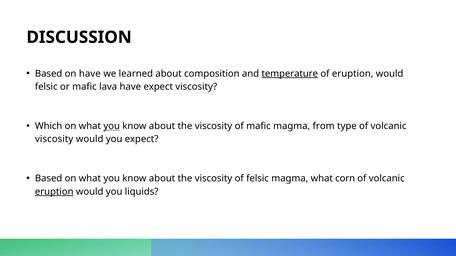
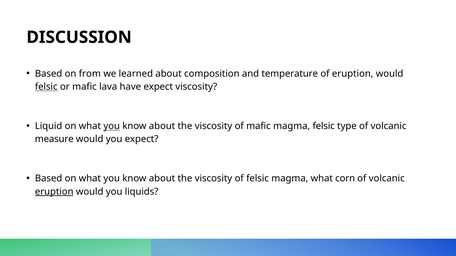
on have: have -> from (90, 74)
temperature underline: present -> none (290, 74)
felsic underline: none -> present (46, 87)
Which: Which -> Liquid (49, 126)
magma from: from -> felsic (324, 126)
viscosity: viscosity -> measure (54, 139)
